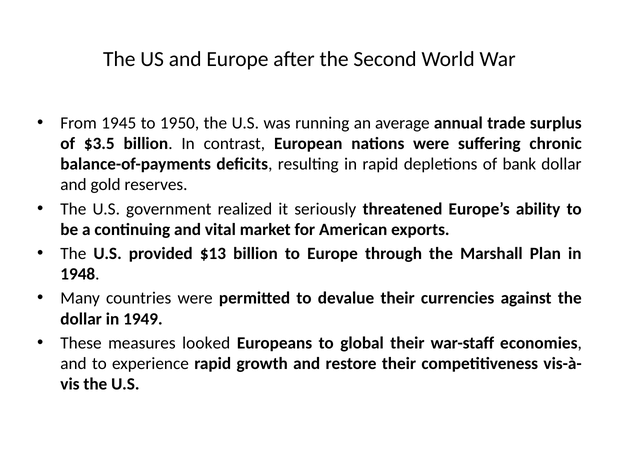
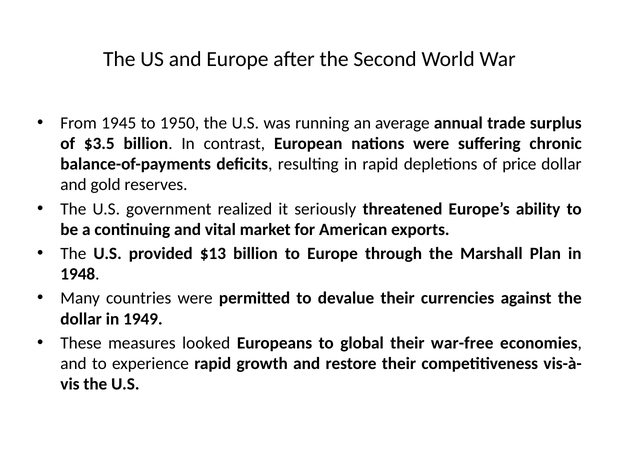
bank: bank -> price (519, 164)
war-staff: war-staff -> war-free (462, 343)
